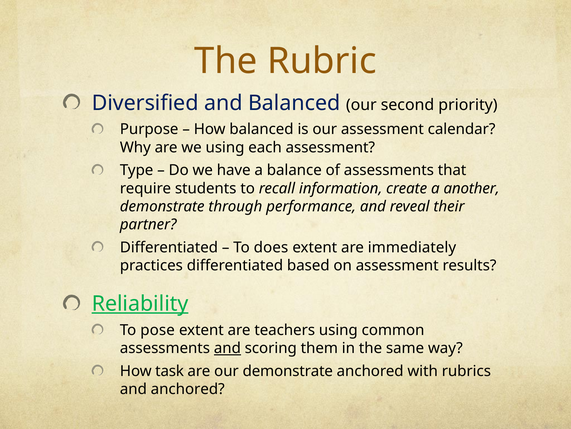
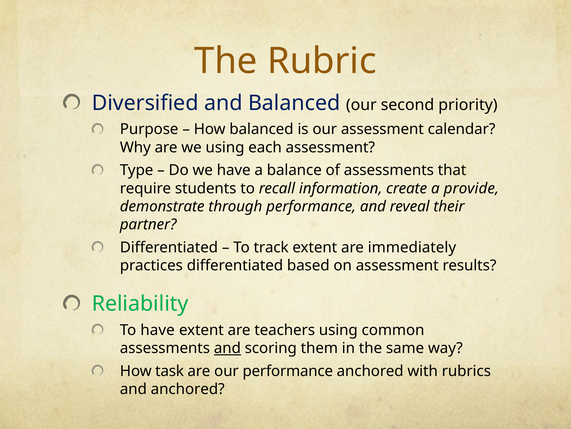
another: another -> provide (471, 188)
does: does -> track (271, 247)
Reliability underline: present -> none (140, 303)
To pose: pose -> have (158, 330)
our demonstrate: demonstrate -> performance (288, 370)
